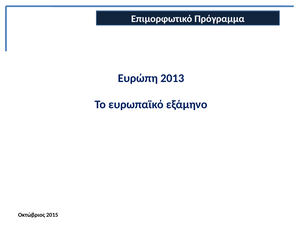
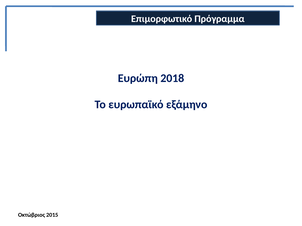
2013: 2013 -> 2018 (172, 78)
